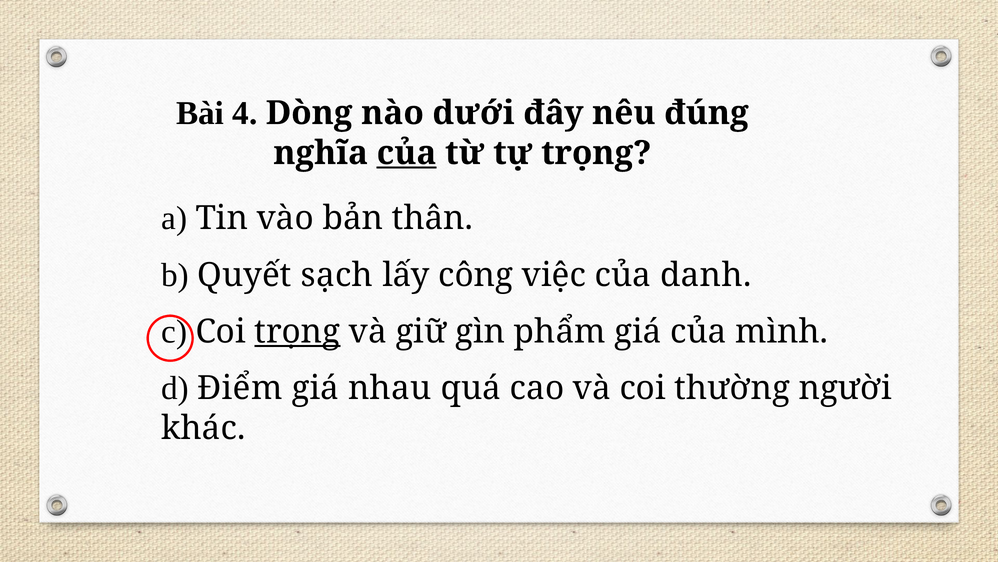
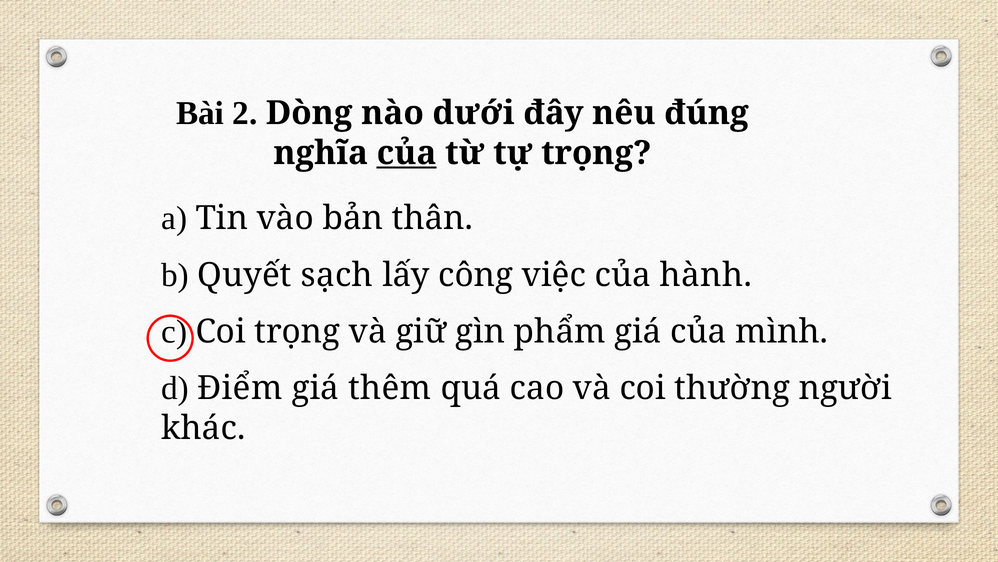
4: 4 -> 2 (245, 113)
danh: danh -> hành (706, 275)
trọng underline: present -> none (297, 331)
nhau: nhau -> thêm (390, 388)
